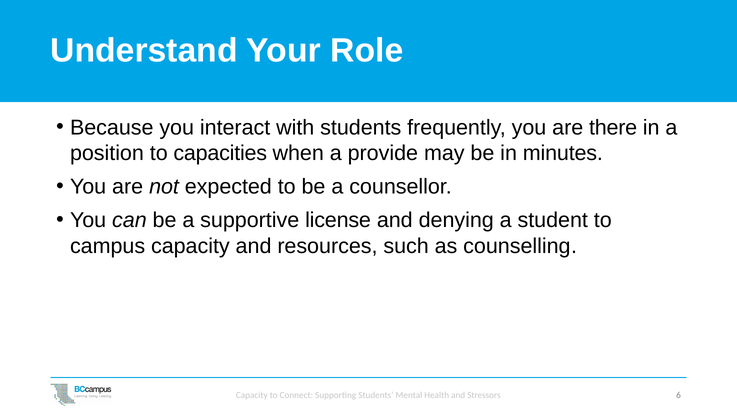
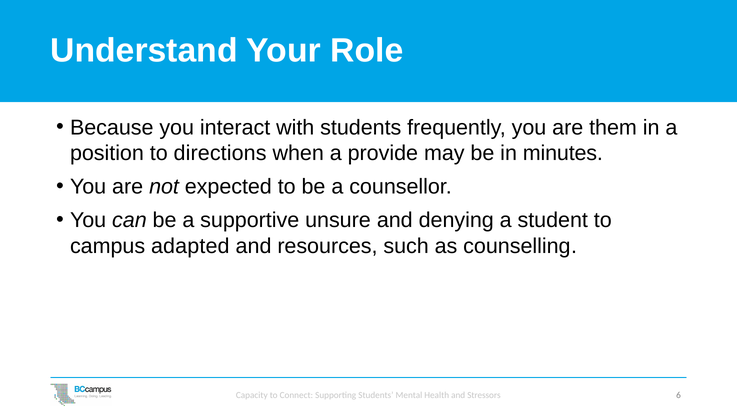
there: there -> them (613, 128)
capacities: capacities -> directions (220, 154)
license: license -> unsure (338, 221)
campus capacity: capacity -> adapted (190, 246)
